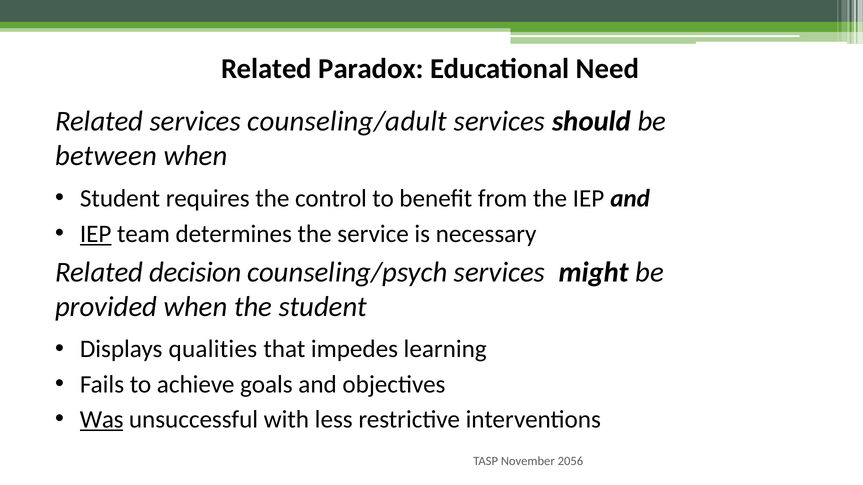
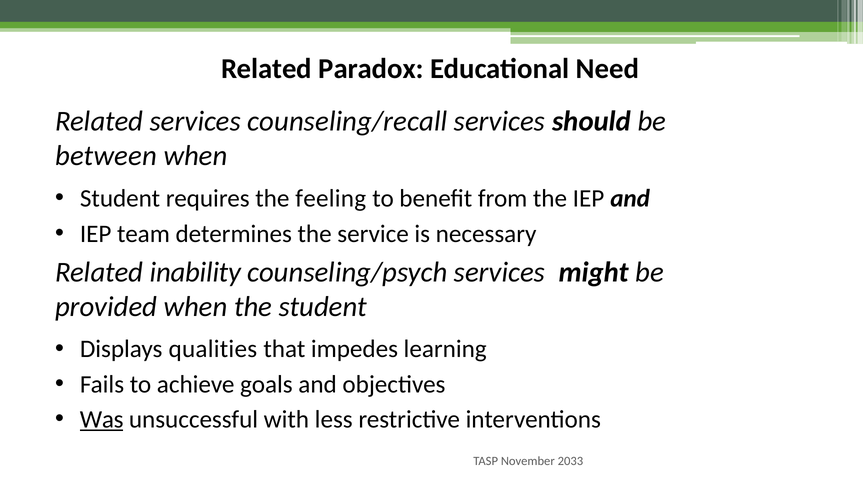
counseling/adult: counseling/adult -> counseling/recall (347, 122)
control: control -> feeling (331, 199)
IEP underline: present -> none (96, 234)
decision: decision -> inability (195, 272)
2056: 2056 -> 2033 (570, 462)
